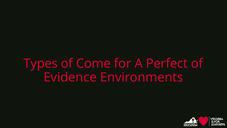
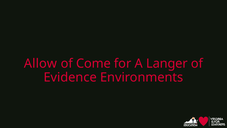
Types: Types -> Allow (40, 63)
Perfect: Perfect -> Langer (167, 63)
